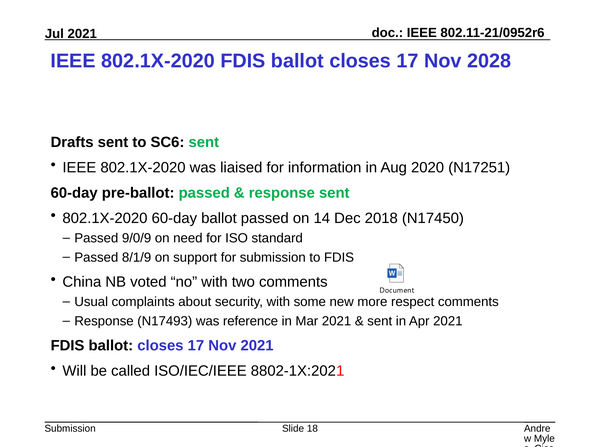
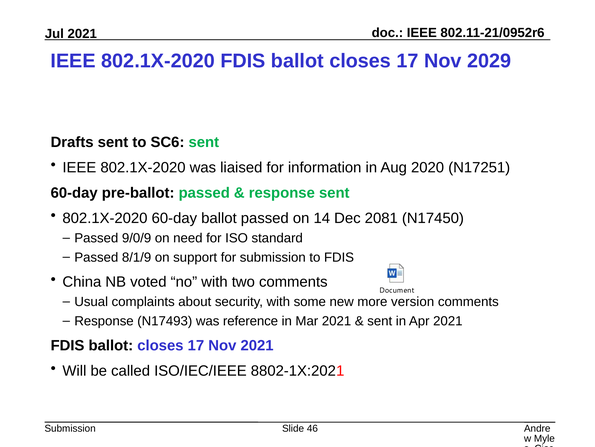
2028: 2028 -> 2029 (489, 61)
2018: 2018 -> 2081 (381, 218)
respect: respect -> version (413, 301)
18: 18 -> 46 (312, 428)
